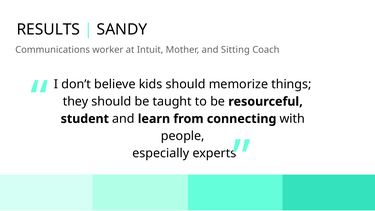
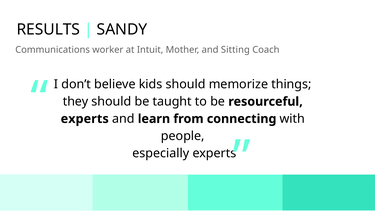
student: student -> experts (85, 119)
